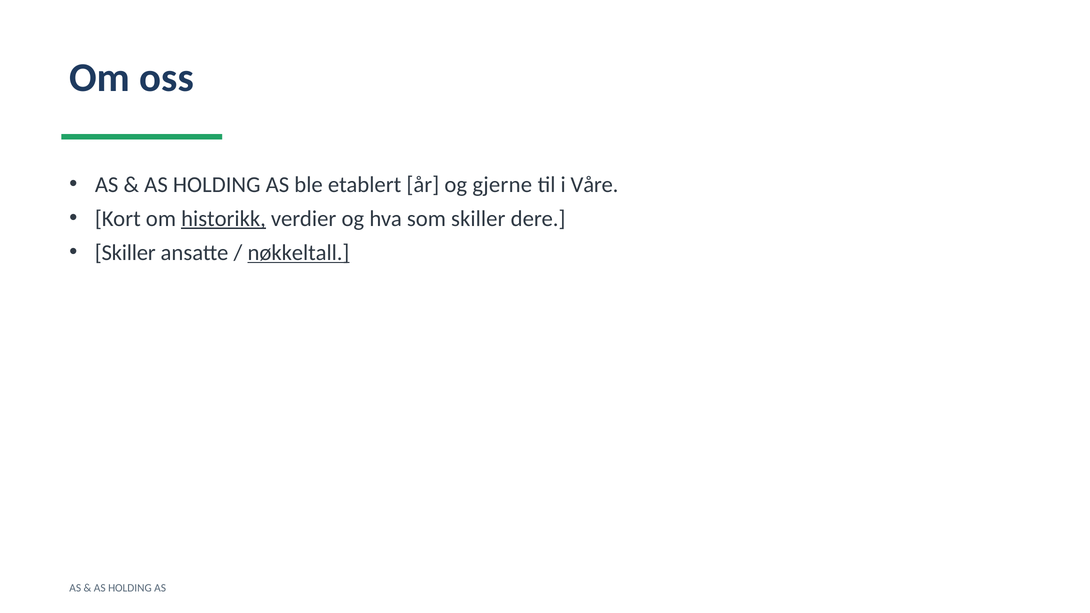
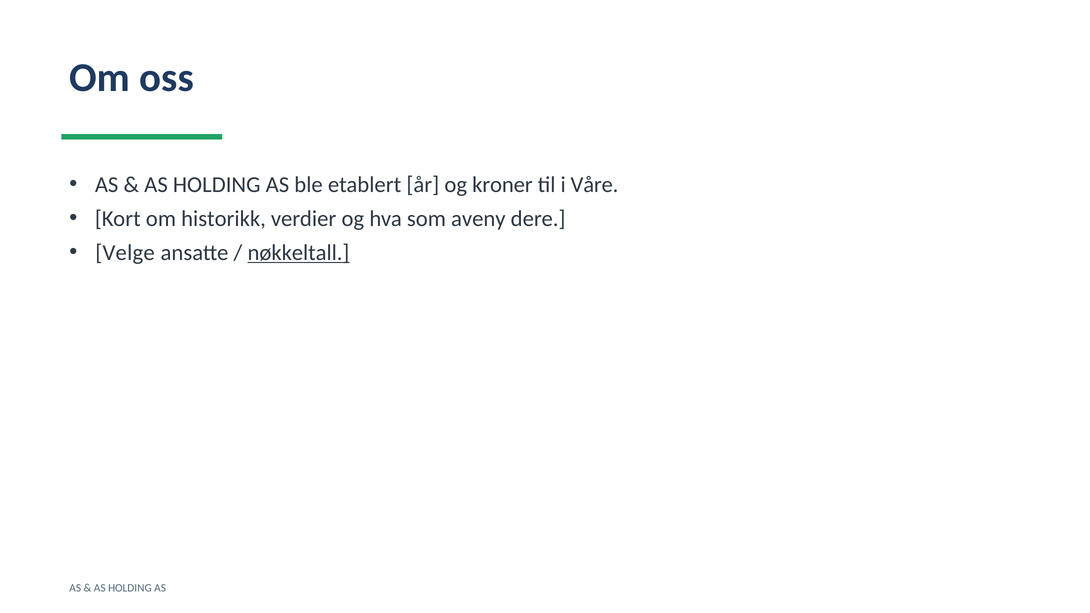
gjerne: gjerne -> kroner (502, 185)
historikk underline: present -> none (224, 219)
som skiller: skiller -> aveny (478, 219)
Skiller: Skiller -> Velge (125, 253)
